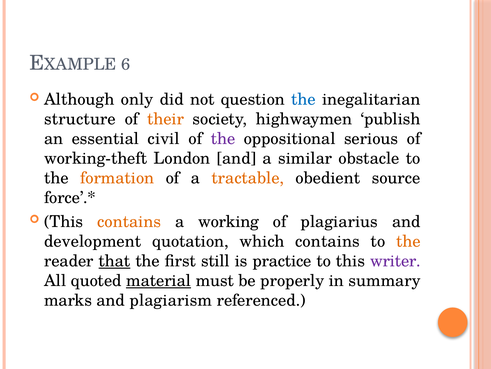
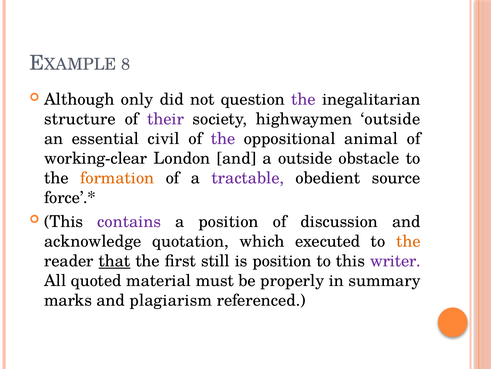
6: 6 -> 8 (126, 64)
the colour: blue -> purple (304, 99)
their colour: orange -> purple (166, 119)
highwaymen publish: publish -> outside (391, 119)
serious: serious -> animal (371, 139)
working-theft: working-theft -> working-clear (96, 158)
a similar: similar -> outside (305, 158)
tractable colour: orange -> purple (248, 178)
contains colour: orange -> purple (129, 221)
a working: working -> position (228, 221)
plagiarius: plagiarius -> discussion (339, 221)
development: development -> acknowledge (93, 241)
which contains: contains -> executed (328, 241)
is practice: practice -> position (282, 261)
material underline: present -> none (159, 280)
